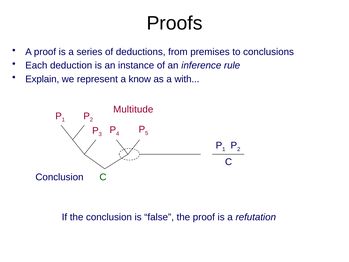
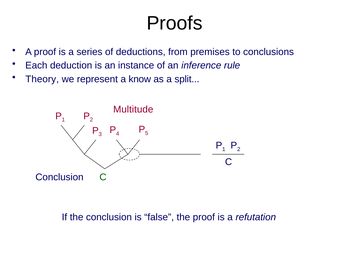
Explain: Explain -> Theory (42, 79)
with: with -> split (187, 79)
